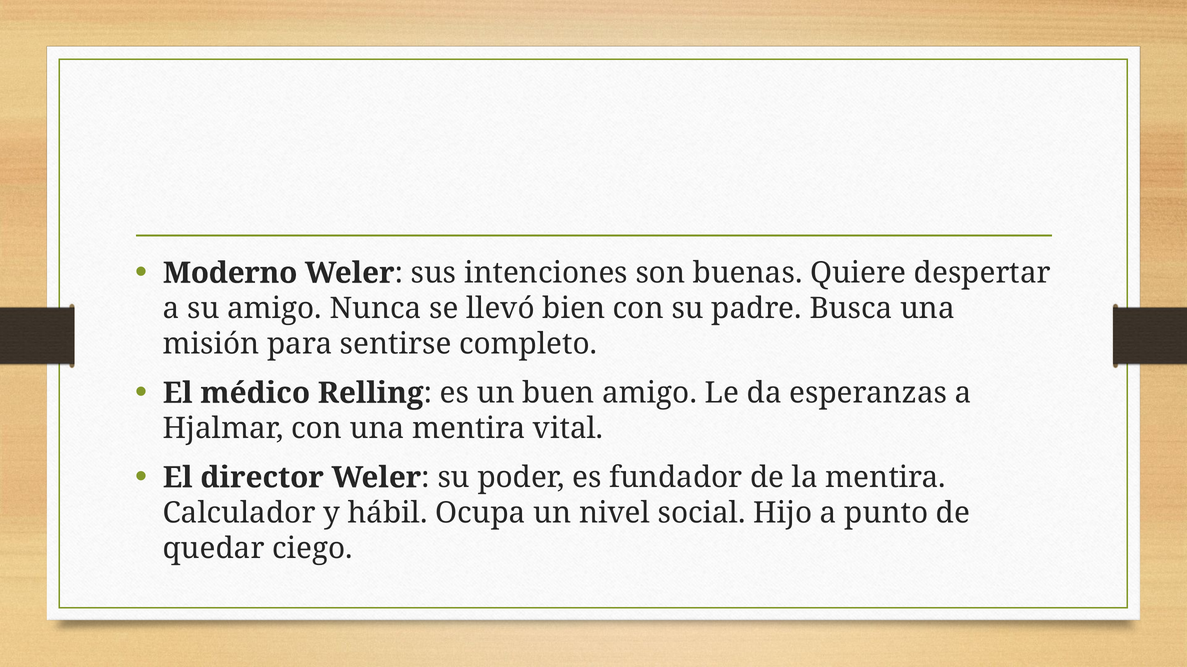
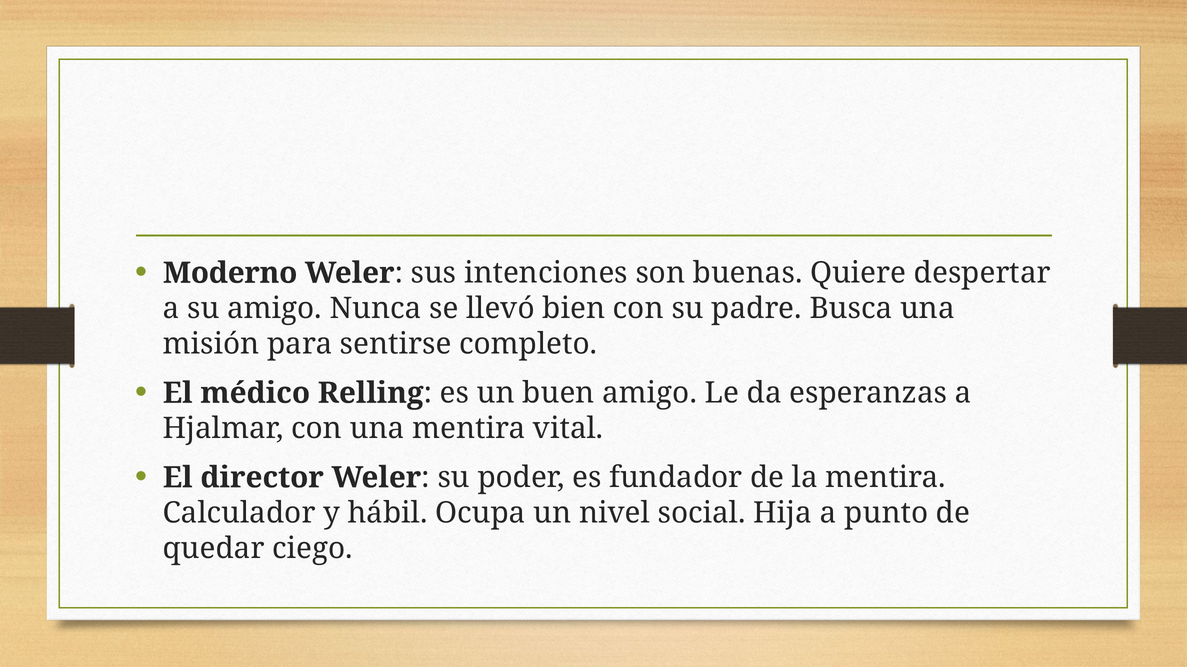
Hijo: Hijo -> Hija (783, 514)
